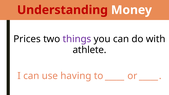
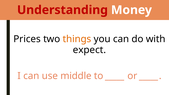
things colour: purple -> orange (77, 39)
athlete: athlete -> expect (89, 50)
having: having -> middle (76, 76)
